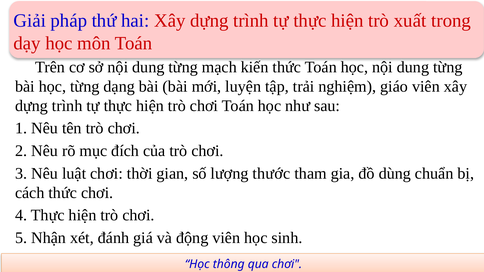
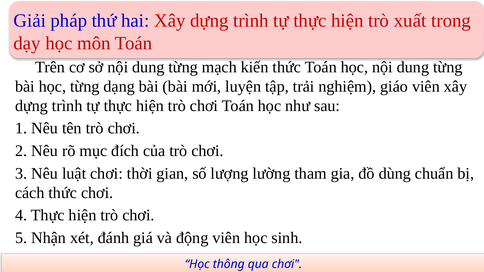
thước: thước -> lường (272, 174)
